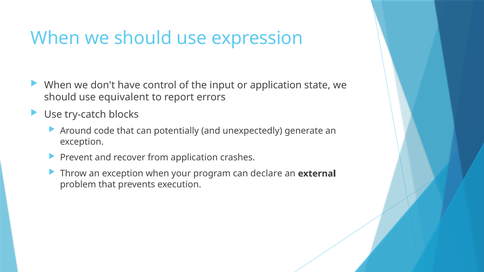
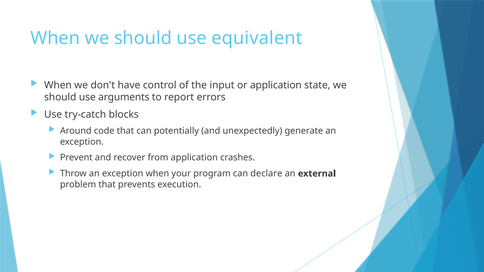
expression: expression -> equivalent (257, 38)
equivalent: equivalent -> arguments (124, 97)
